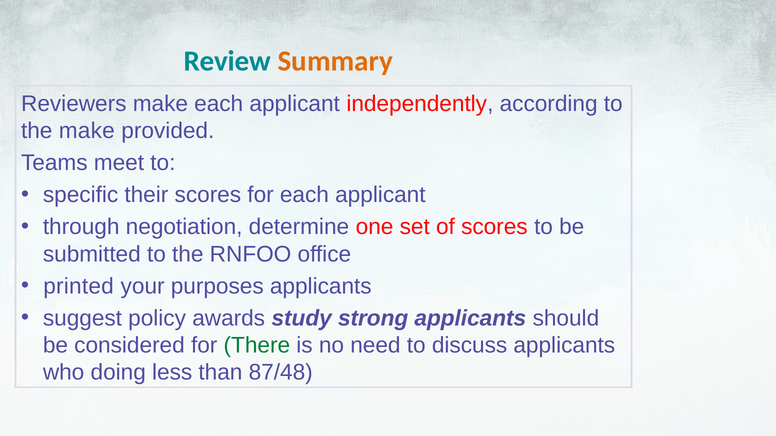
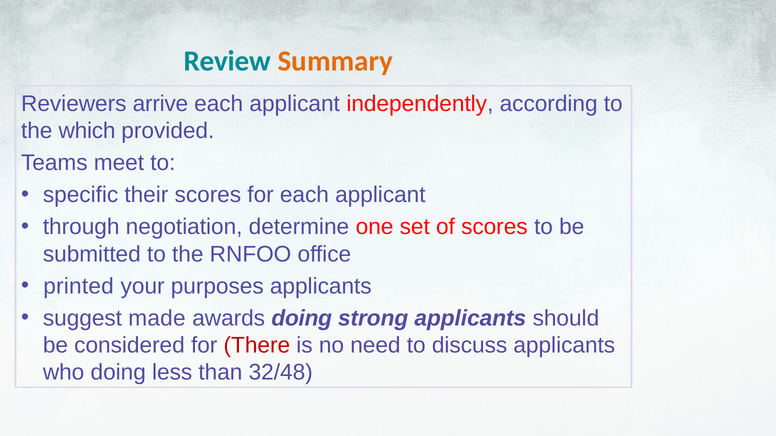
Reviewers make: make -> arrive (160, 104)
the make: make -> which (87, 131)
policy: policy -> made (157, 318)
awards study: study -> doing (302, 318)
There colour: green -> red (257, 346)
87/48: 87/48 -> 32/48 (281, 373)
